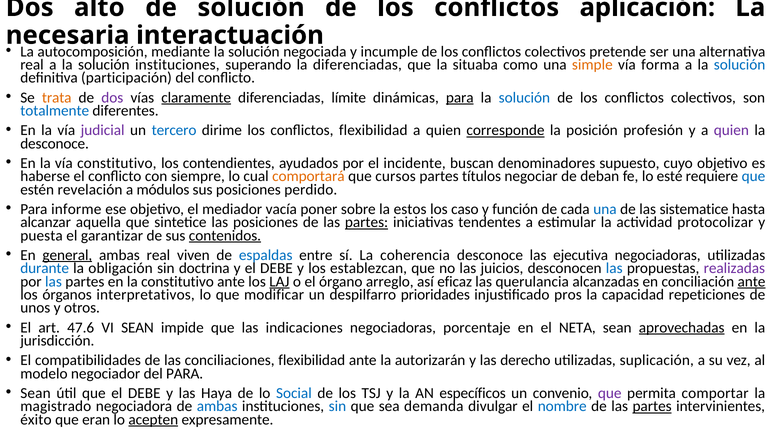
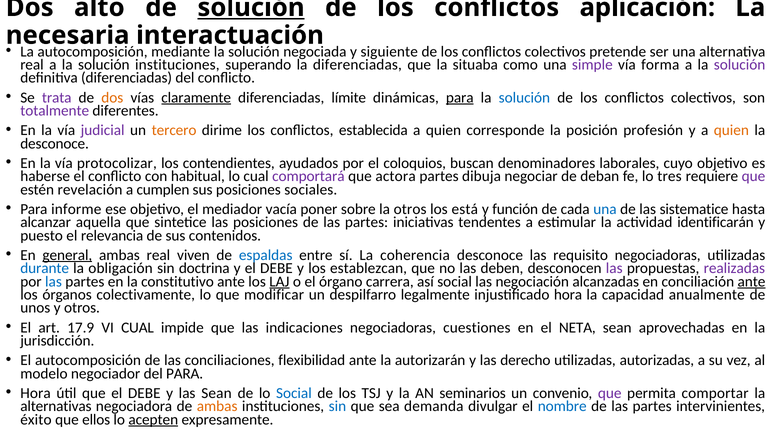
solución underline: none -> present (251, 7)
incumple: incumple -> siguiente (389, 52)
simple colour: orange -> purple (592, 65)
solución colour: blue -> purple (740, 65)
definitiva participación: participación -> diferenciadas (127, 78)
trata colour: orange -> purple (57, 98)
dos colour: purple -> orange (112, 98)
totalmente colour: blue -> purple (55, 111)
tercero colour: blue -> orange (174, 130)
conflictos flexibilidad: flexibilidad -> establecida (373, 130)
corresponde underline: present -> none (506, 130)
quien colour: purple -> orange (731, 130)
vía constitutivo: constitutivo -> protocolizar (117, 163)
incidente: incidente -> coloquios (415, 163)
supuesto: supuesto -> laborales (629, 163)
siempre: siempre -> habitual (198, 176)
comportará colour: orange -> purple (308, 176)
cursos: cursos -> actora (396, 176)
títulos: títulos -> dibuja (481, 176)
esté: esté -> tres (669, 176)
que colour: blue -> purple (753, 176)
módulos: módulos -> cumplen (163, 190)
perdido: perdido -> sociales (311, 190)
la estos: estos -> otros (410, 209)
caso: caso -> está (465, 209)
partes underline: present -> none (367, 222)
protocolizar: protocolizar -> identificarán (715, 222)
puesta: puesta -> puesto (42, 236)
garantizar: garantizar -> relevancia (112, 236)
contenidos underline: present -> none (225, 236)
ejecutiva: ejecutiva -> requisito (581, 255)
juicios: juicios -> deben (502, 268)
las colour: blue -> purple (614, 268)
arreglo: arreglo -> carrera (390, 282)
así eficaz: eficaz -> social (455, 282)
querulancia: querulancia -> negociación (532, 282)
interpretativos: interpretativos -> colectivamente (146, 295)
prioridades: prioridades -> legalmente (435, 295)
injustificado pros: pros -> hora (568, 295)
repeticiones: repeticiones -> anualmente (707, 295)
47.6: 47.6 -> 17.9 (81, 328)
VI SEAN: SEAN -> CUAL (137, 328)
porcentaje: porcentaje -> cuestiones (477, 328)
aprovechadas underline: present -> none (682, 328)
El compatibilidades: compatibilidades -> autocomposición (88, 361)
suplicación: suplicación -> autorizadas (657, 361)
Sean: Sean -> Hora (36, 393)
las Haya: Haya -> Sean (217, 393)
específicos: específicos -> seminarios (473, 393)
magistrado: magistrado -> alternativas (56, 407)
ambas colour: blue -> orange (217, 407)
partes underline: present -> none (652, 407)
eran: eran -> ellos (96, 420)
